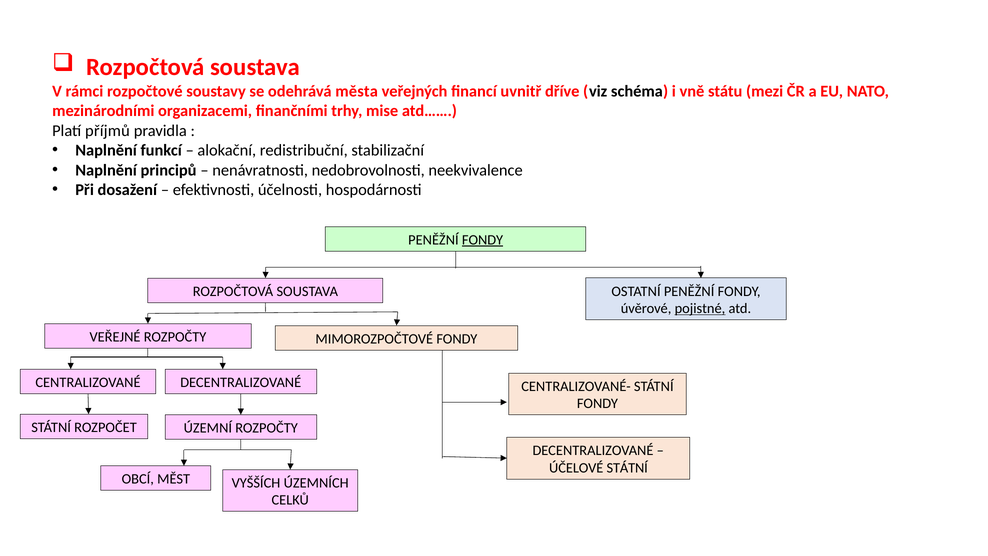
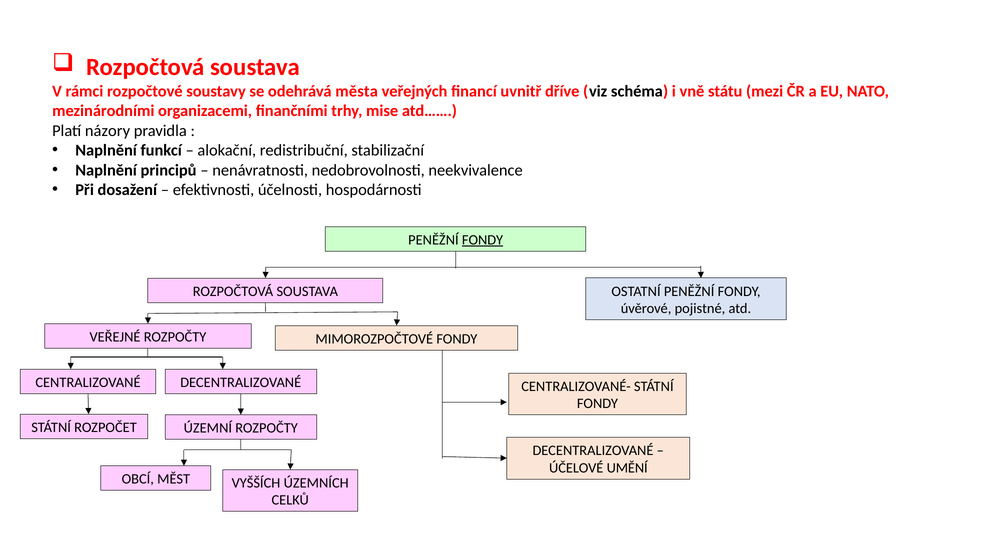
příjmů: příjmů -> názory (107, 131)
pojistné underline: present -> none (700, 308)
ÚČELOVÉ STÁTNÍ: STÁTNÍ -> UMĚNÍ (627, 468)
